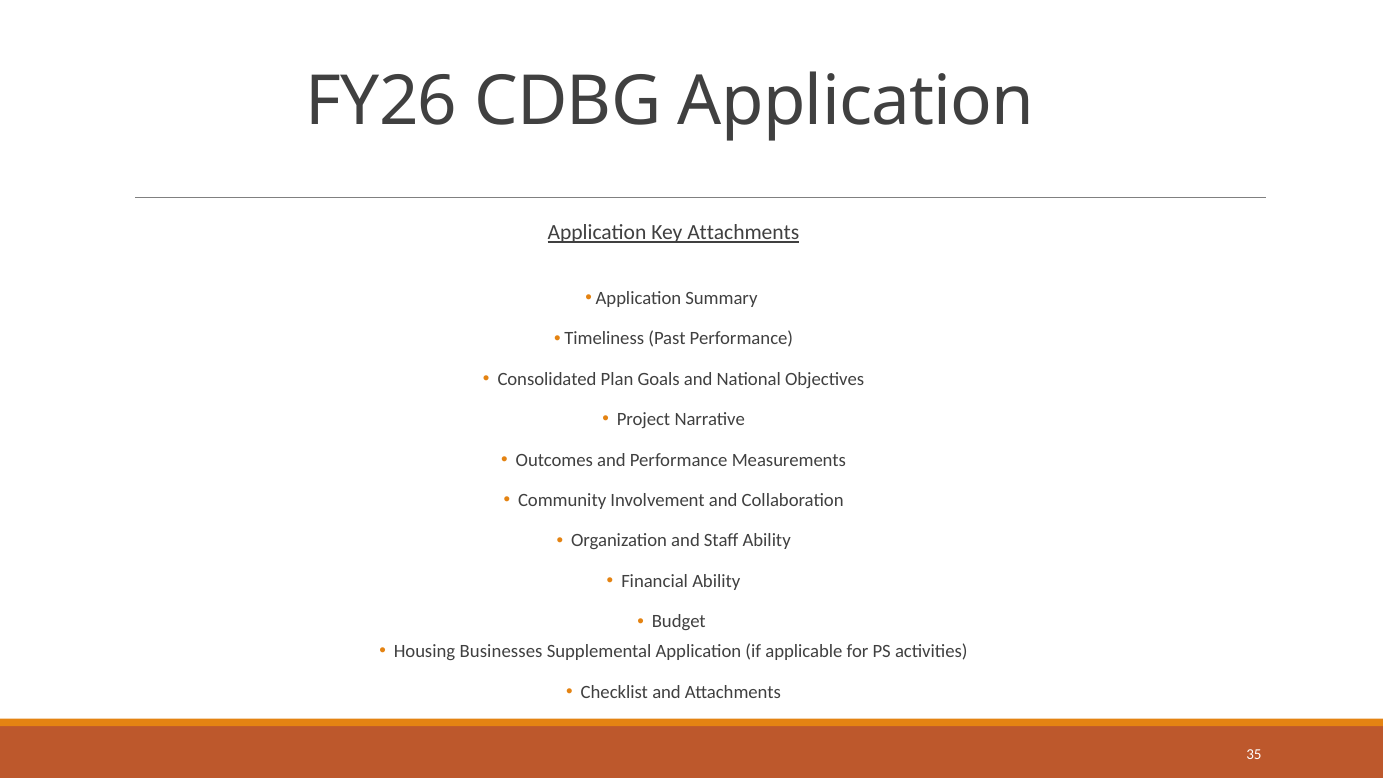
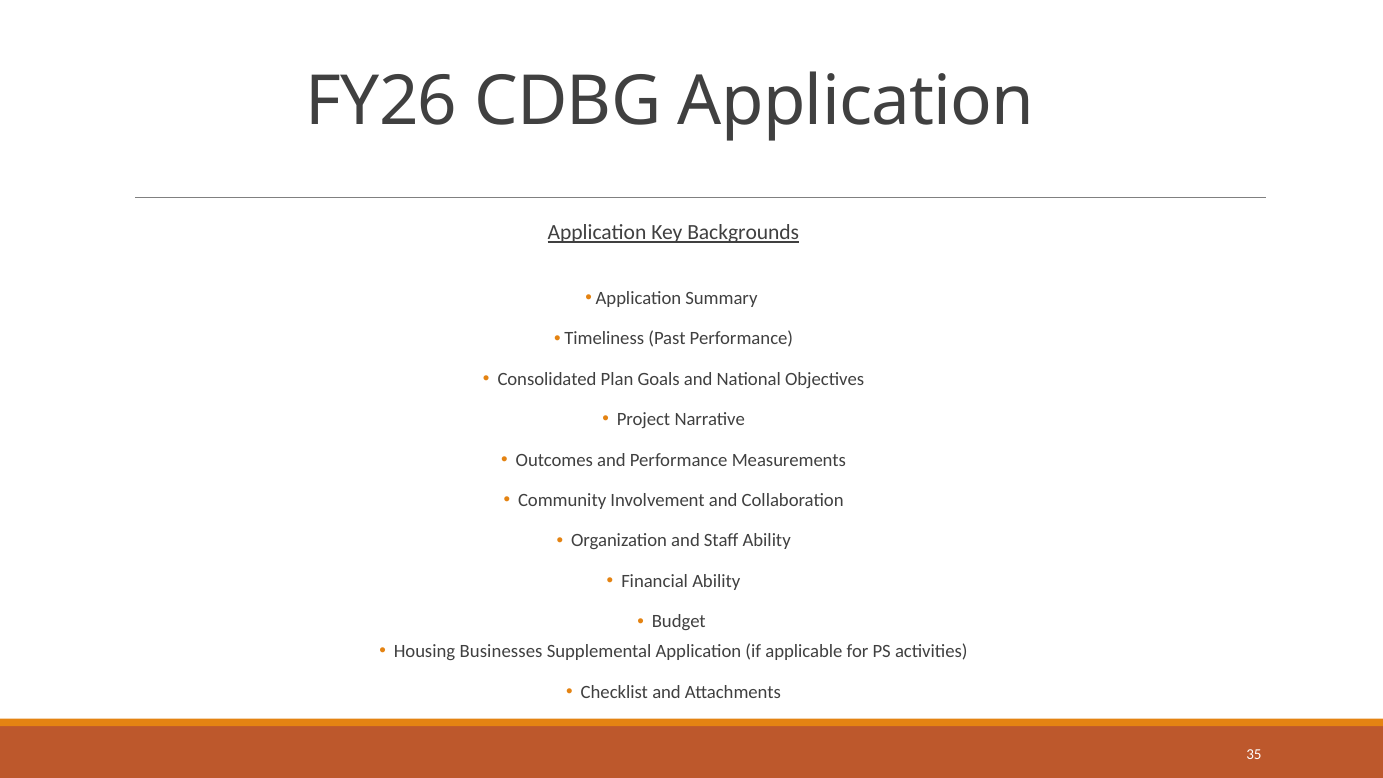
Key Attachments: Attachments -> Backgrounds (743, 233)
